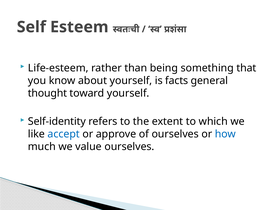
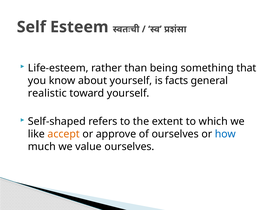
thought: thought -> realistic (47, 93)
Self-identity: Self-identity -> Self-shaped (57, 121)
accept colour: blue -> orange (64, 134)
